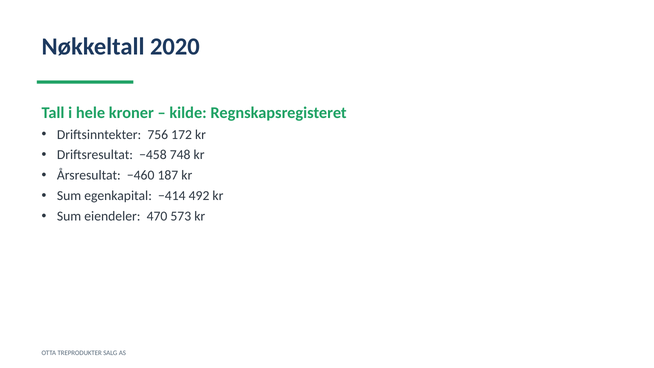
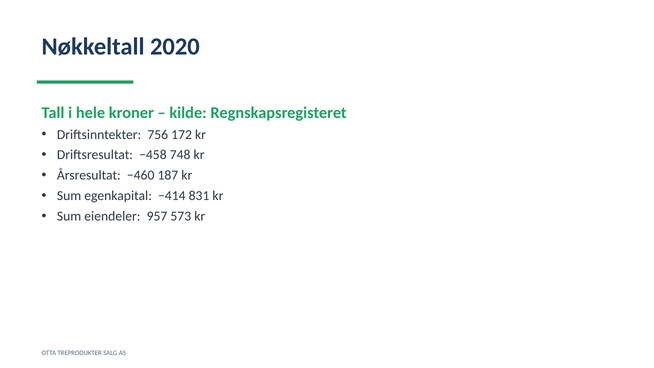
492: 492 -> 831 (199, 196)
470: 470 -> 957 (157, 216)
